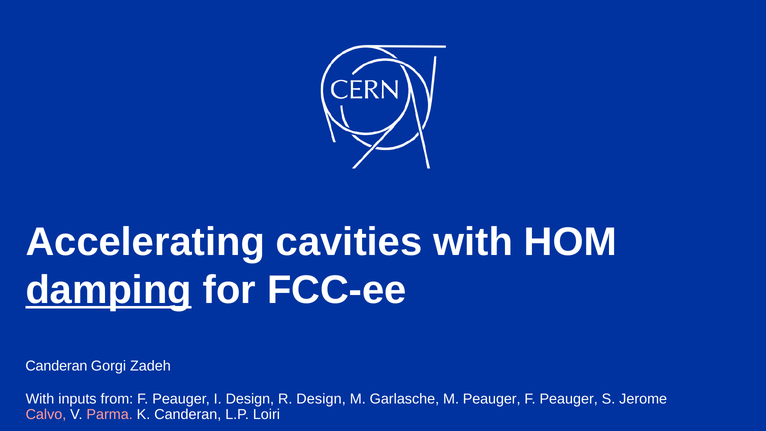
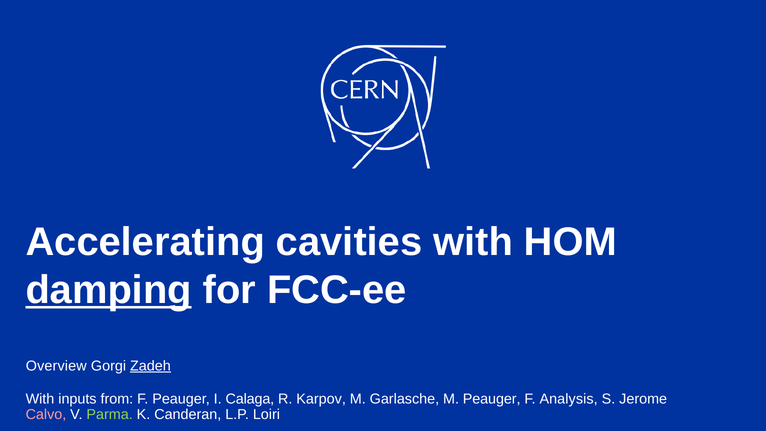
Canderan: Canderan -> Overview (56, 366)
Zadeh underline: none -> present (150, 366)
I Design: Design -> Calaga (250, 399)
R Design: Design -> Karpov (321, 399)
Peauger: Peauger -> Analysis (569, 399)
Parma colour: pink -> light green (110, 414)
